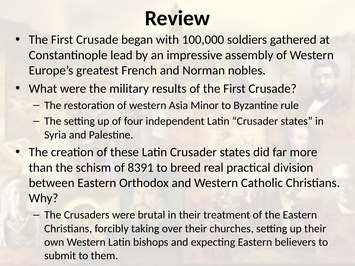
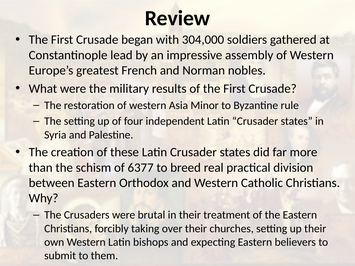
100,000: 100,000 -> 304,000 (203, 40)
8391: 8391 -> 6377 (141, 168)
